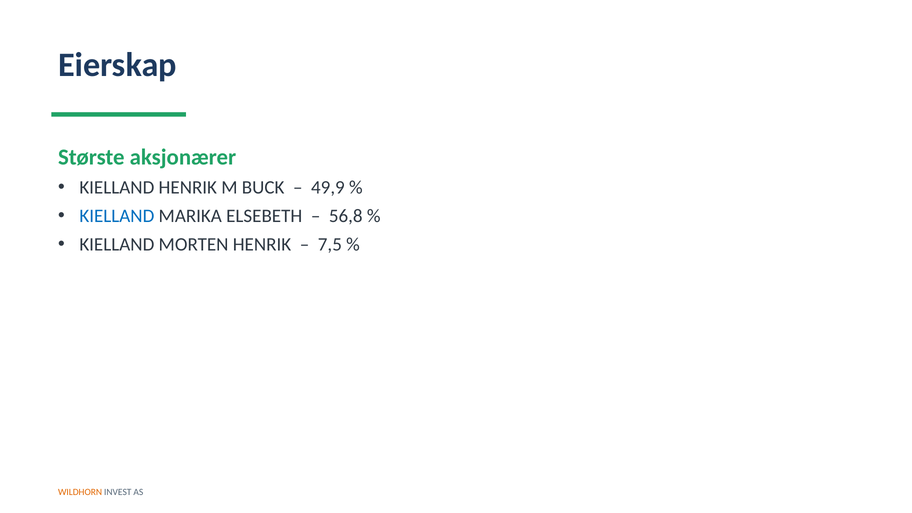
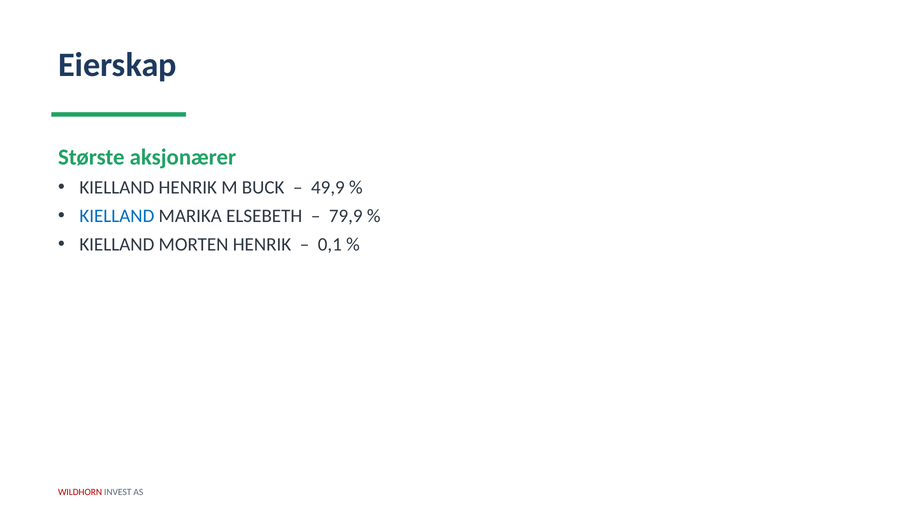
56,8: 56,8 -> 79,9 (346, 216)
7,5: 7,5 -> 0,1 (330, 245)
WILDHORN colour: orange -> red (80, 492)
